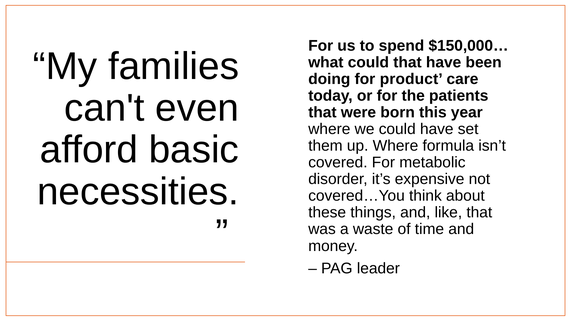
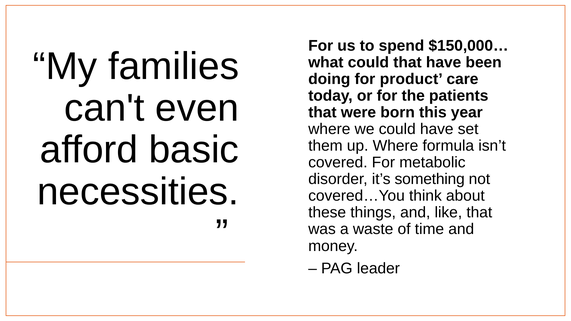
expensive: expensive -> something (430, 179)
